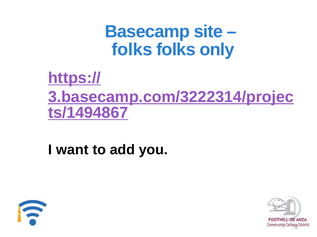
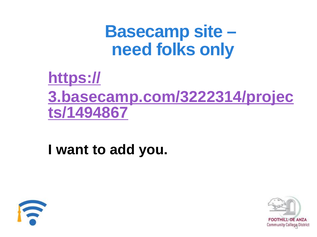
folks: folks -> need (132, 50)
